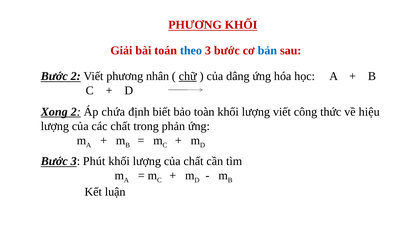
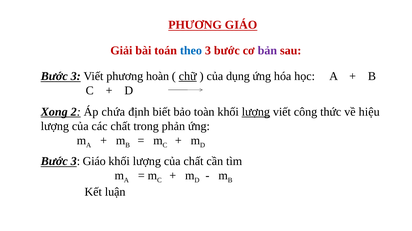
PHƯƠNG KHỐI: KHỐI -> GIÁO (241, 25)
bản colour: blue -> purple (267, 51)
2: 2 -> 3 (76, 77)
nhân: nhân -> hoàn (158, 77)
dâng: dâng -> dụng (238, 77)
lượng underline: none -> present (256, 112)
3 Phút: Phút -> Giáo (94, 162)
